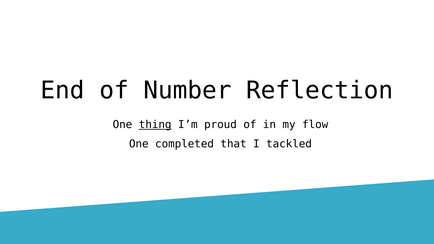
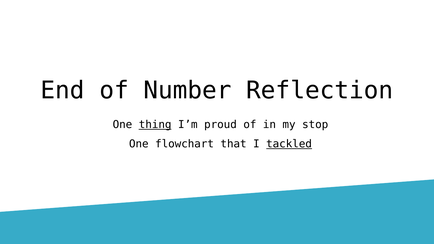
flow: flow -> stop (315, 125)
completed: completed -> flowchart (185, 144)
tackled underline: none -> present (289, 144)
